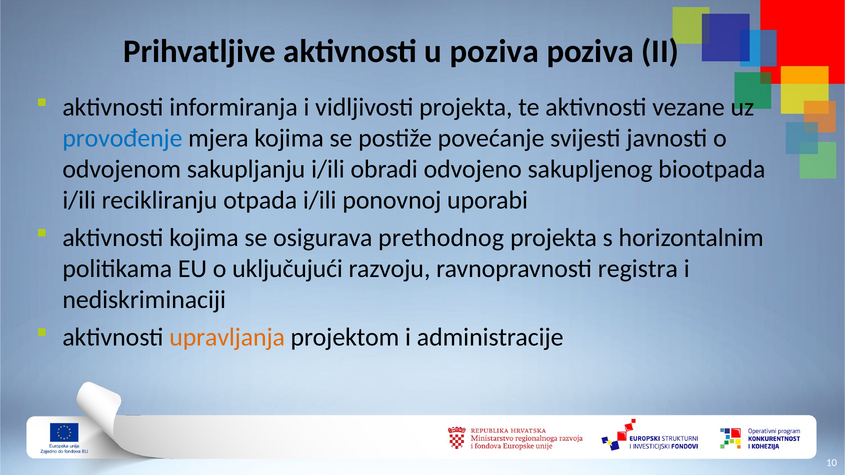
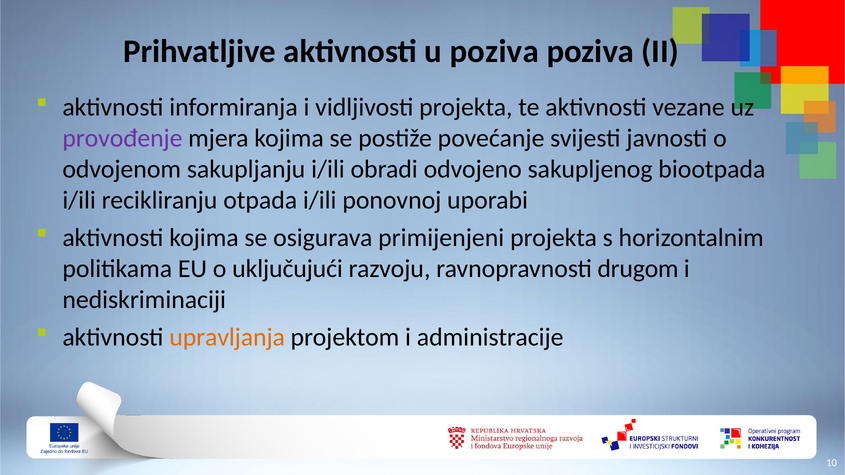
provođenje colour: blue -> purple (122, 138)
prethodnog: prethodnog -> primijenjeni (441, 238)
registra: registra -> drugom (638, 269)
